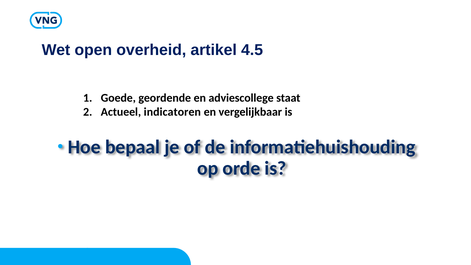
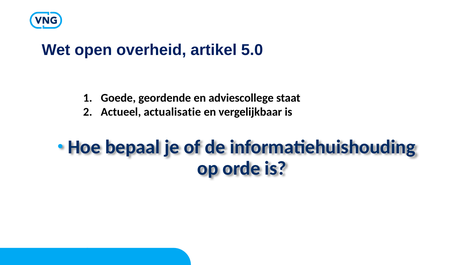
4.5: 4.5 -> 5.0 (252, 50)
indicatoren: indicatoren -> actualisatie (172, 112)
